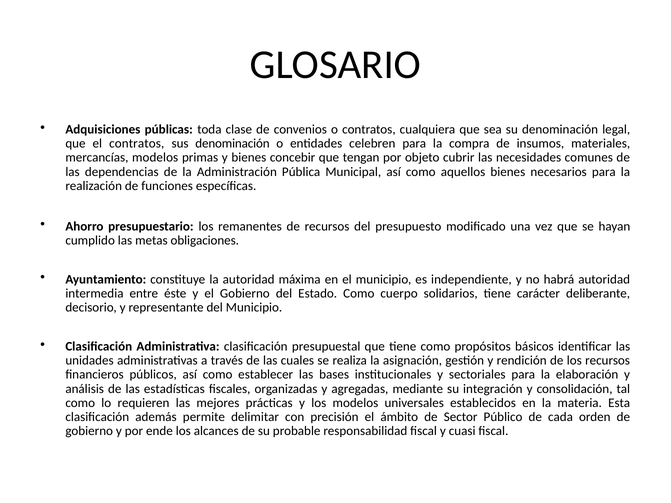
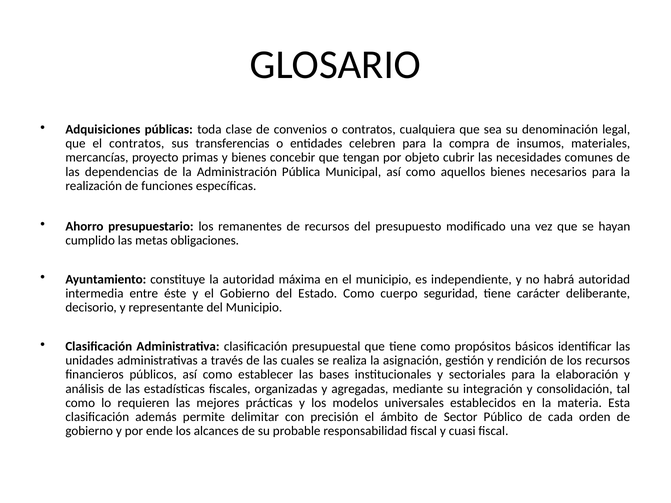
sus denominación: denominación -> transferencias (232, 144)
mercancías modelos: modelos -> proyecto (155, 158)
solidarios: solidarios -> seguridad (451, 294)
